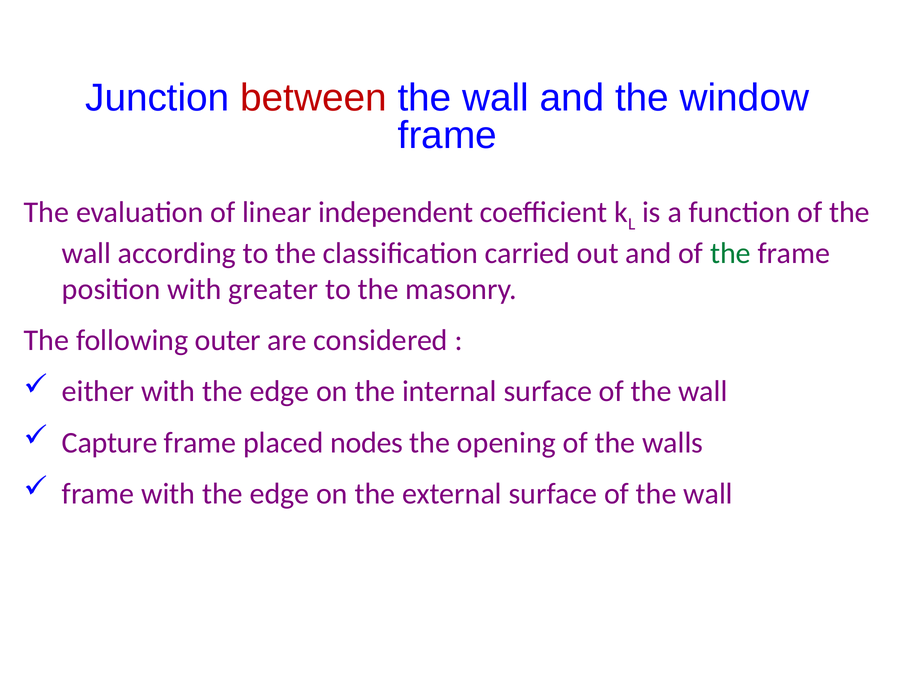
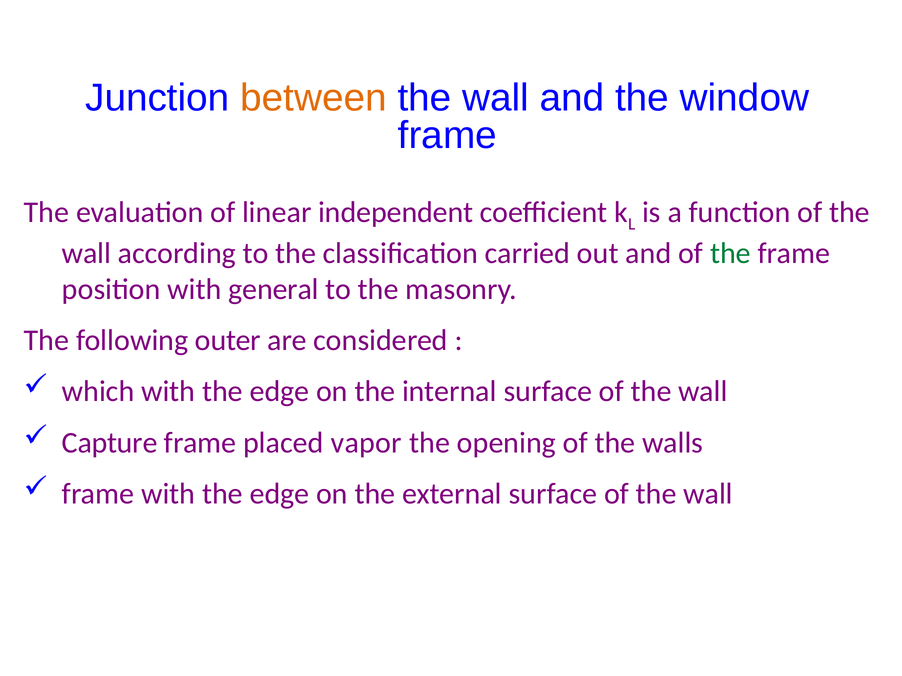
between colour: red -> orange (314, 98)
greater: greater -> general (274, 290)
either: either -> which (98, 392)
nodes: nodes -> vapor (366, 443)
